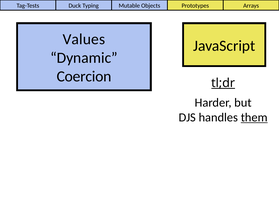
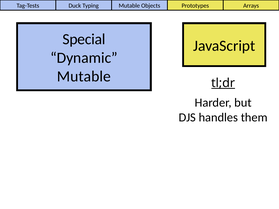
Values: Values -> Special (84, 39)
Coercion: Coercion -> Mutable (84, 77)
them underline: present -> none (254, 118)
